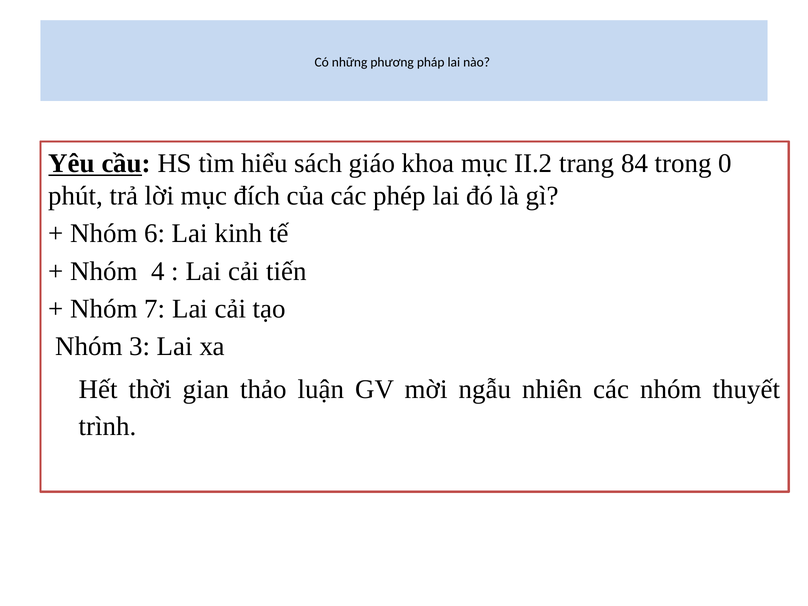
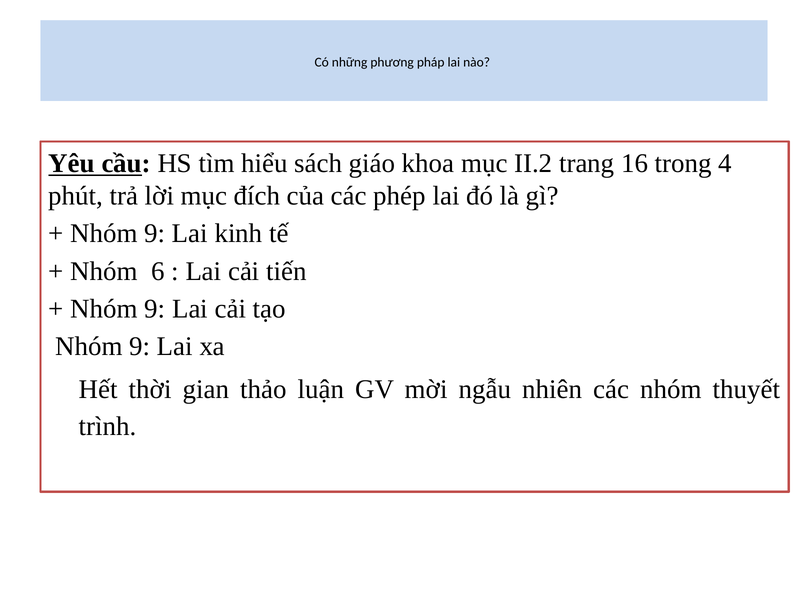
84: 84 -> 16 (635, 163)
0: 0 -> 4 (725, 163)
6: 6 -> 9 (155, 234)
4: 4 -> 6 (158, 271)
7: 7 -> 9 (155, 309)
3: 3 -> 9 (140, 347)
